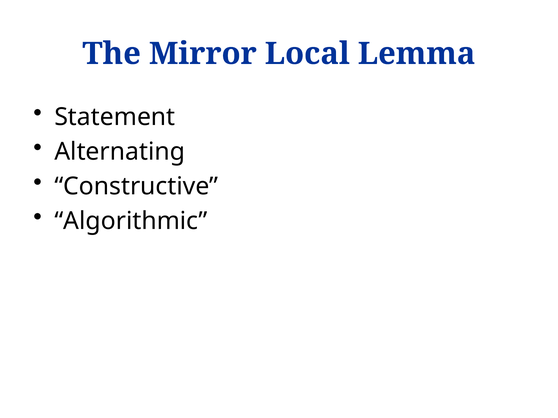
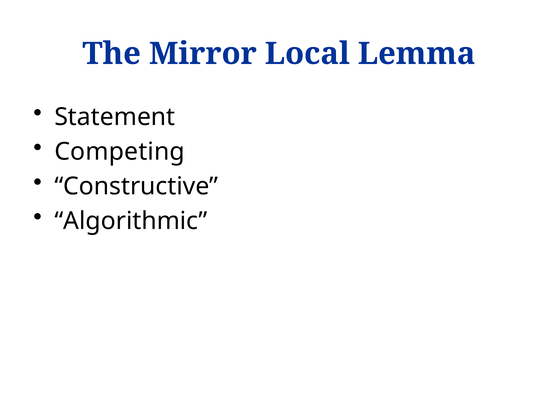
Alternating: Alternating -> Competing (120, 152)
